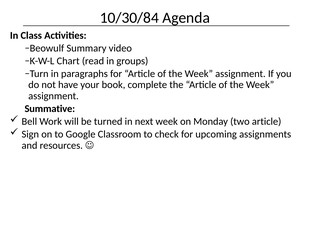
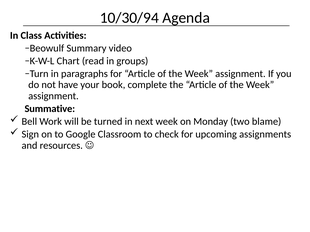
10/30/84: 10/30/84 -> 10/30/94 (129, 18)
two article: article -> blame (267, 122)
